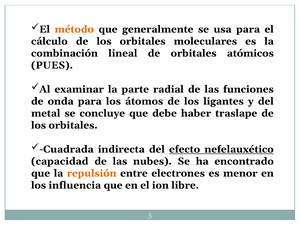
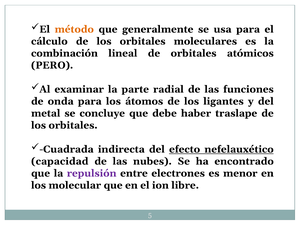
PUES: PUES -> PERO (52, 65)
repulsión colour: orange -> purple (92, 173)
influencia: influencia -> molecular (75, 185)
